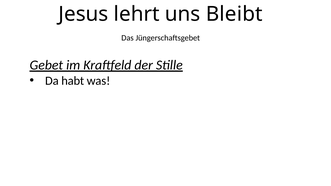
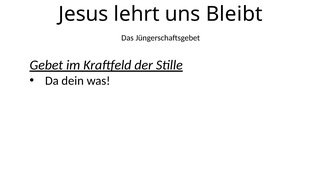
habt: habt -> dein (73, 81)
